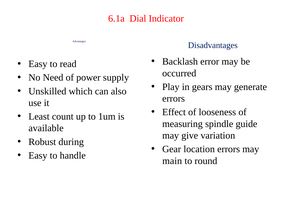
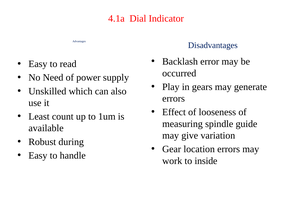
6.1a: 6.1a -> 4.1a (116, 18)
main: main -> work (172, 161)
round: round -> inside (206, 161)
